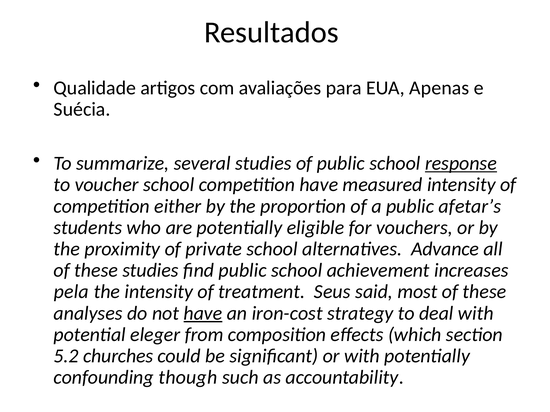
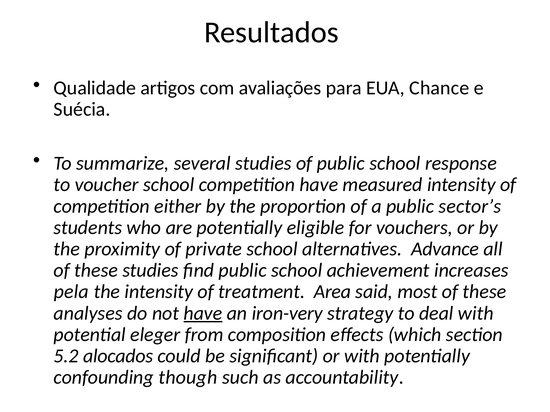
Apenas: Apenas -> Chance (439, 88)
response underline: present -> none (461, 164)
afetar’s: afetar’s -> sector’s (470, 206)
Seus: Seus -> Area (332, 292)
iron-cost: iron-cost -> iron-very (287, 314)
churches: churches -> alocados (118, 356)
